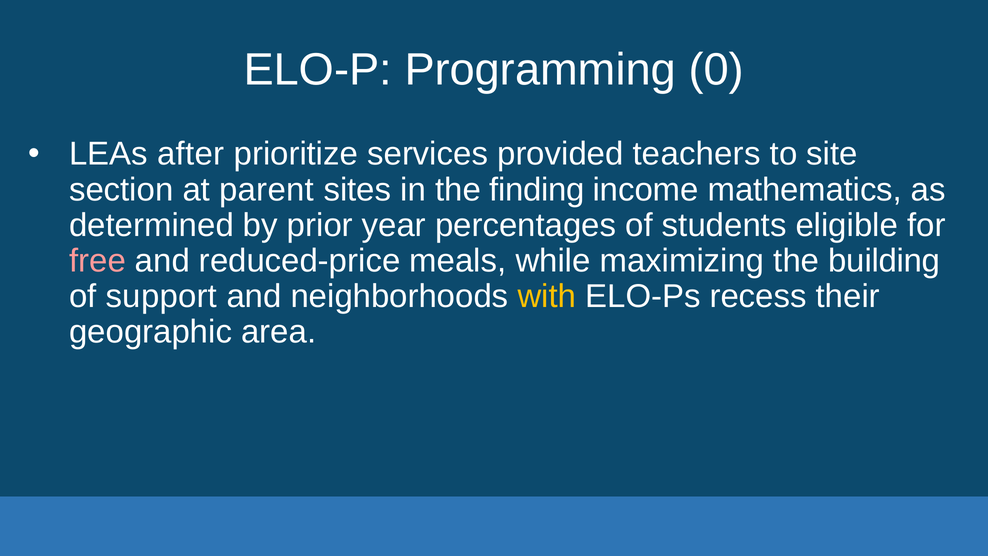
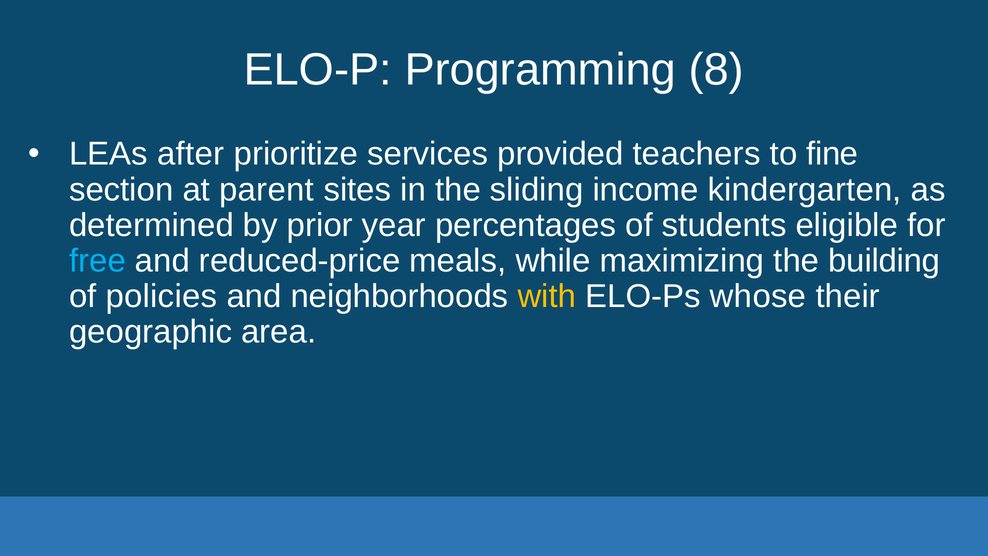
0: 0 -> 8 (716, 70)
site: site -> fine (832, 154)
finding: finding -> sliding (537, 190)
mathematics: mathematics -> kindergarten (805, 190)
free colour: pink -> light blue (97, 261)
support: support -> policies (161, 296)
recess: recess -> whose (758, 296)
